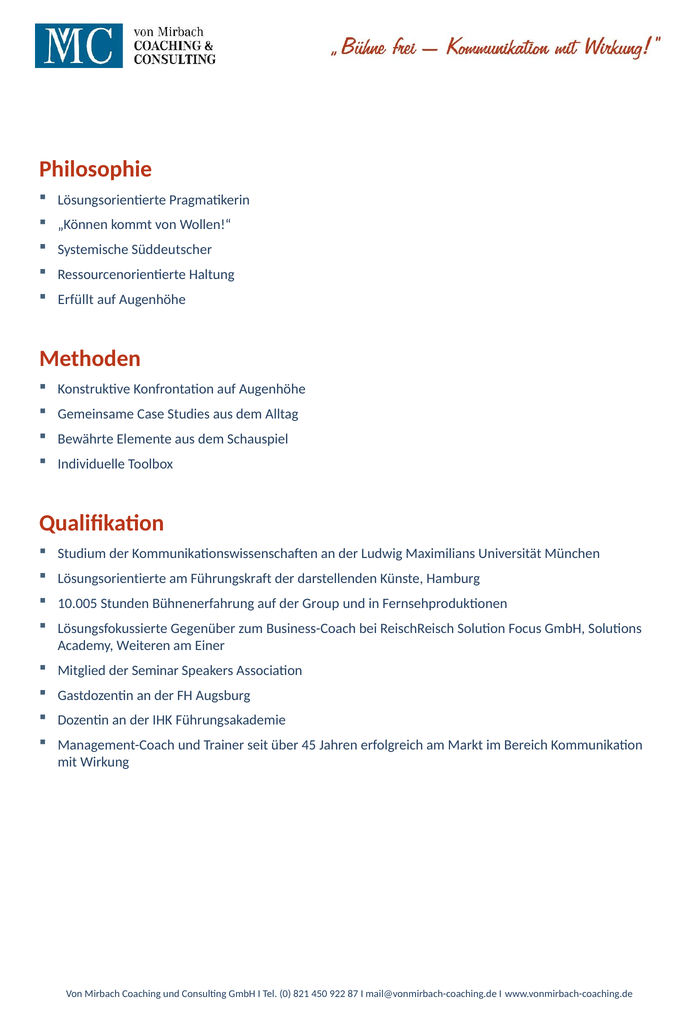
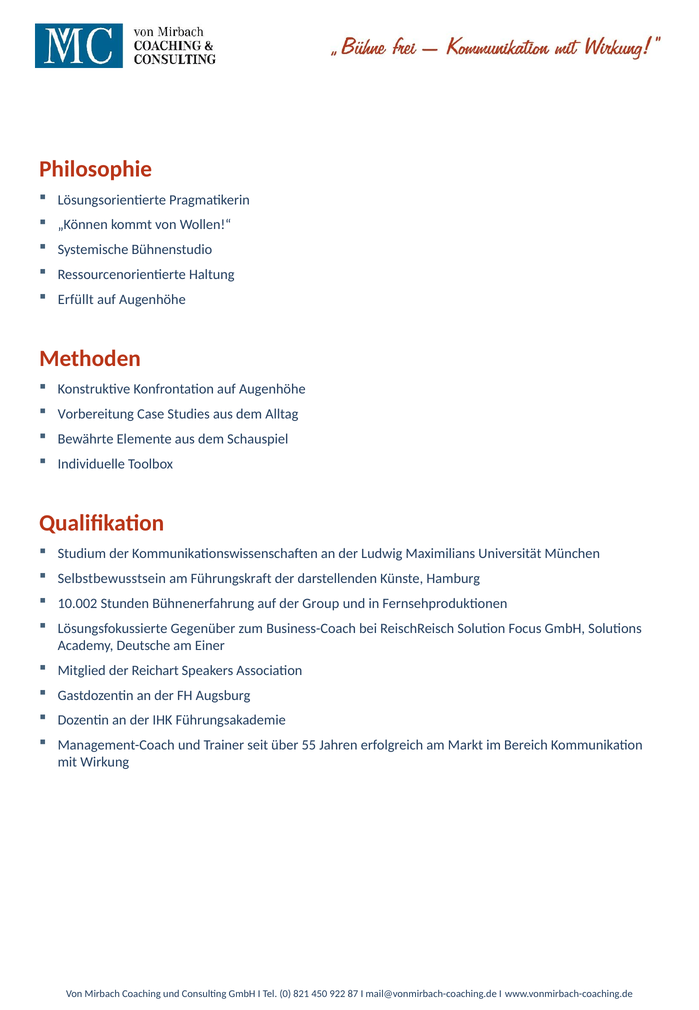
Süddeutscher: Süddeutscher -> Bühnenstudio (172, 250)
Gemeinsame: Gemeinsame -> Vorbereitung (96, 414)
Lösungsorientierte: Lösungsorientierte -> Selbstbewusstsein (112, 579)
10.005: 10.005 -> 10.002 (77, 603)
Weiteren: Weiteren -> Deutsche (143, 645)
Seminar: Seminar -> Reichart (155, 670)
45: 45 -> 55 (309, 745)
